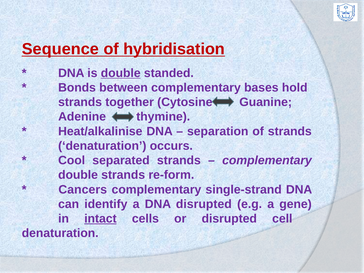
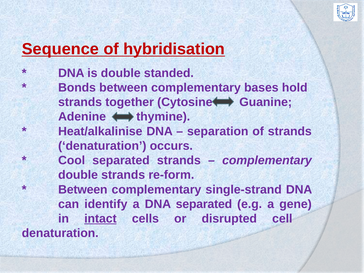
double underline: present -> none (121, 73)
Cancers: Cancers -> Between (83, 190)
DNA disrupted: disrupted -> separated (204, 204)
